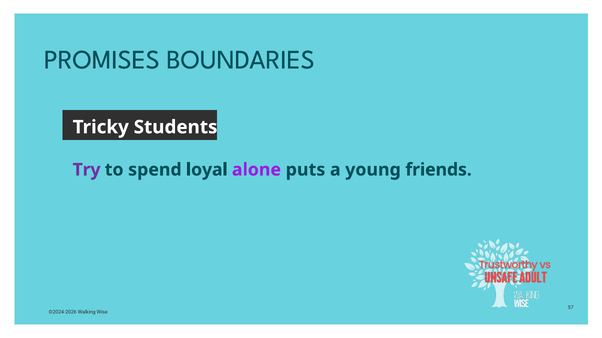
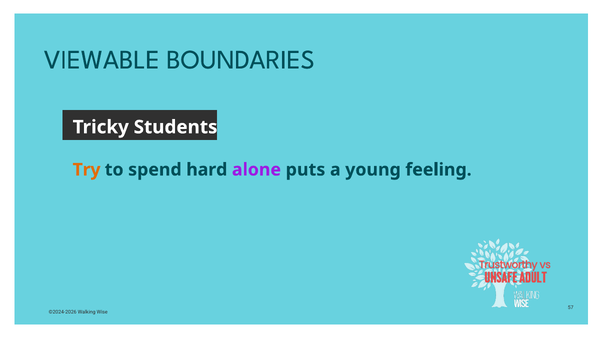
PROMISES: PROMISES -> VIEWABLE (102, 60)
Try colour: purple -> orange (87, 170)
loyal: loyal -> hard (207, 170)
friends: friends -> feeling (439, 170)
